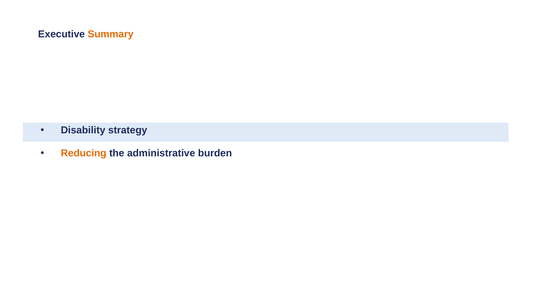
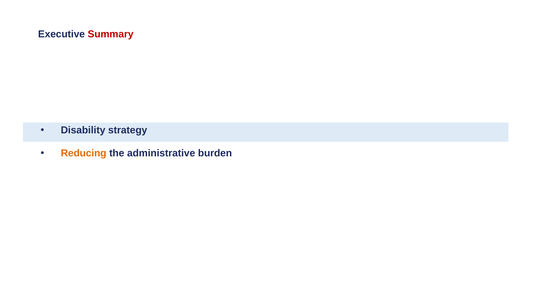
Summary colour: orange -> red (111, 34)
